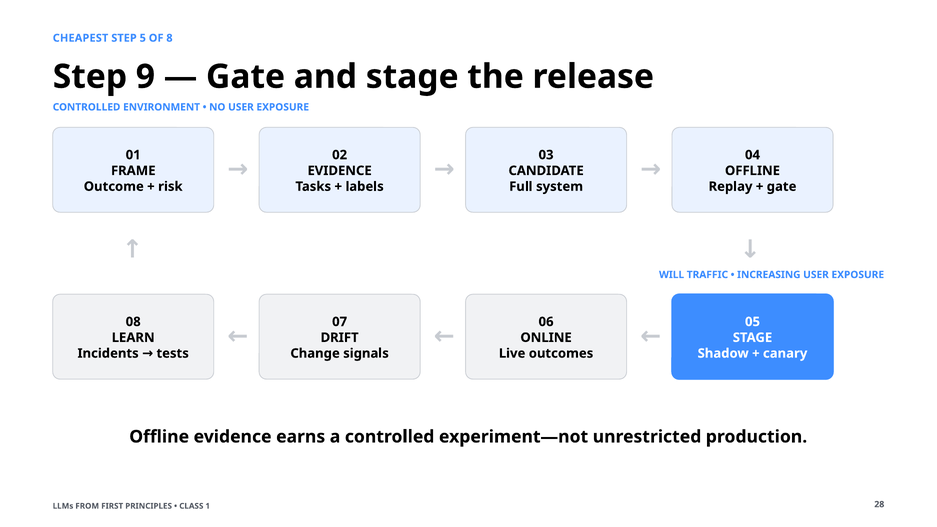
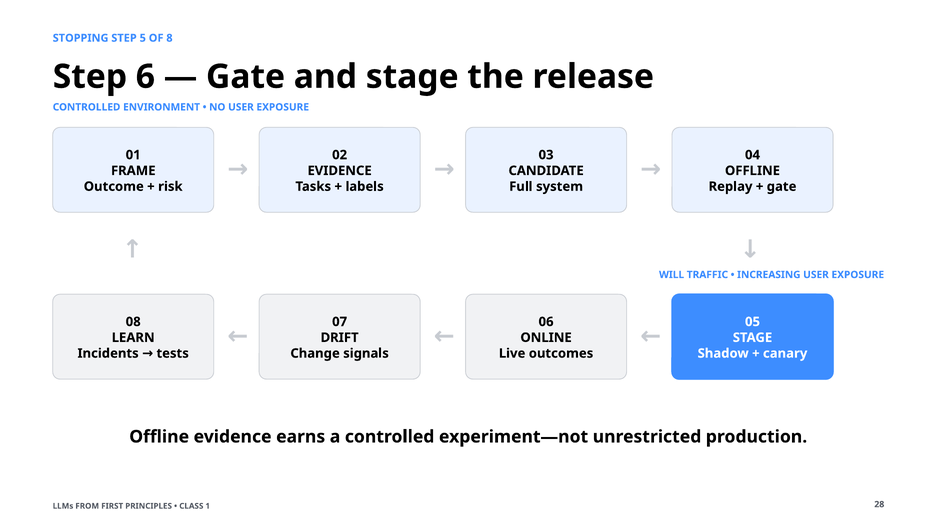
CHEAPEST: CHEAPEST -> STOPPING (81, 38)
9: 9 -> 6 (145, 77)
